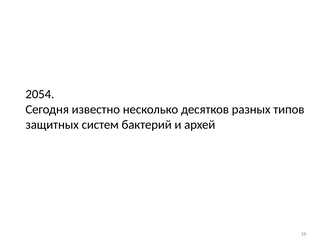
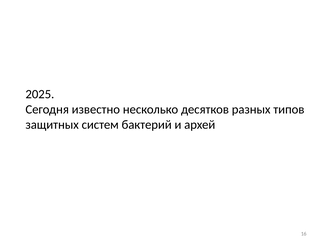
2054: 2054 -> 2025 (40, 94)
